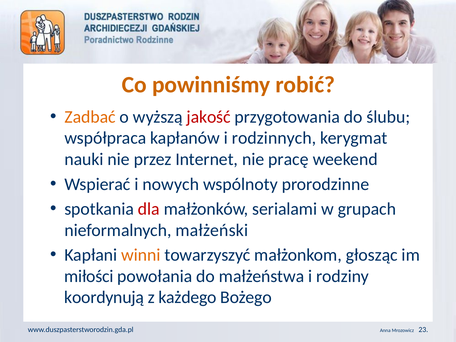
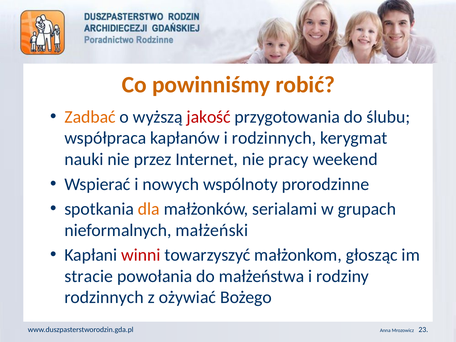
pracę: pracę -> pracy (288, 159)
dla colour: red -> orange (149, 209)
winni colour: orange -> red (141, 255)
miłości: miłości -> stracie (89, 276)
koordynują: koordynują -> rodzinnych (104, 297)
każdego: każdego -> ożywiać (187, 297)
